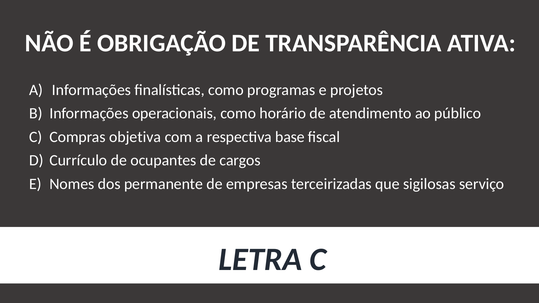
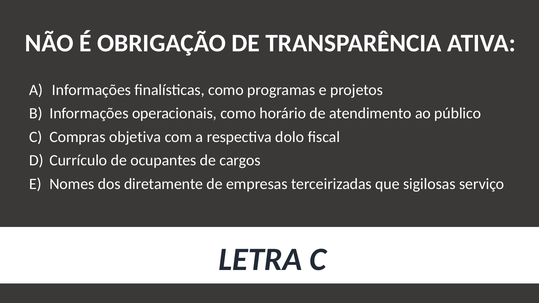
base: base -> dolo (290, 137)
permanente: permanente -> diretamente (164, 184)
